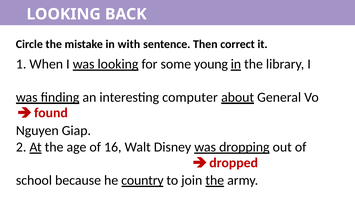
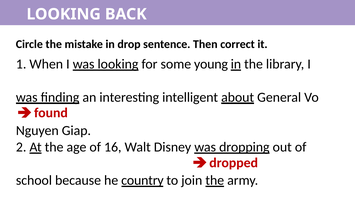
with: with -> drop (129, 44)
computer: computer -> intelligent (190, 97)
